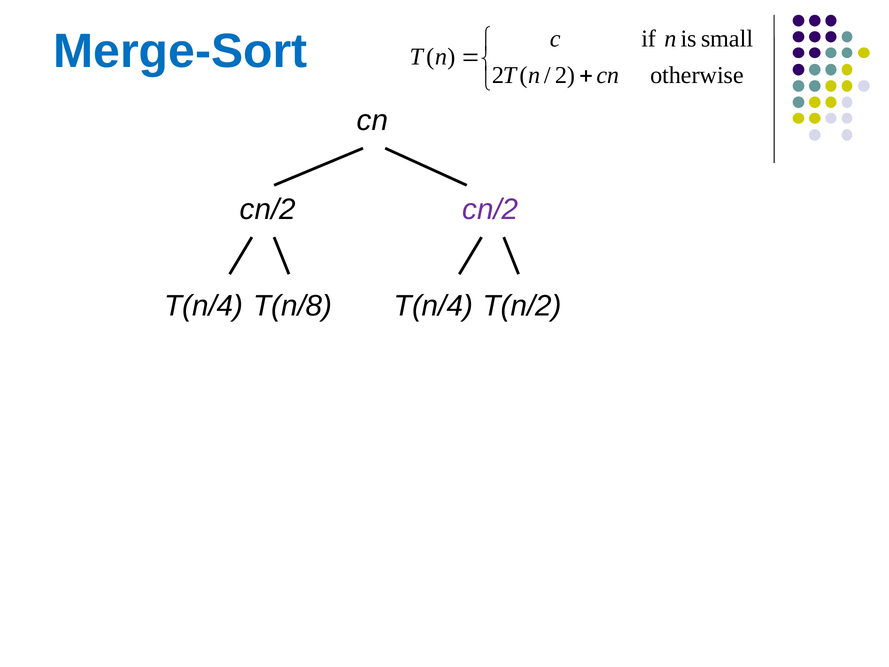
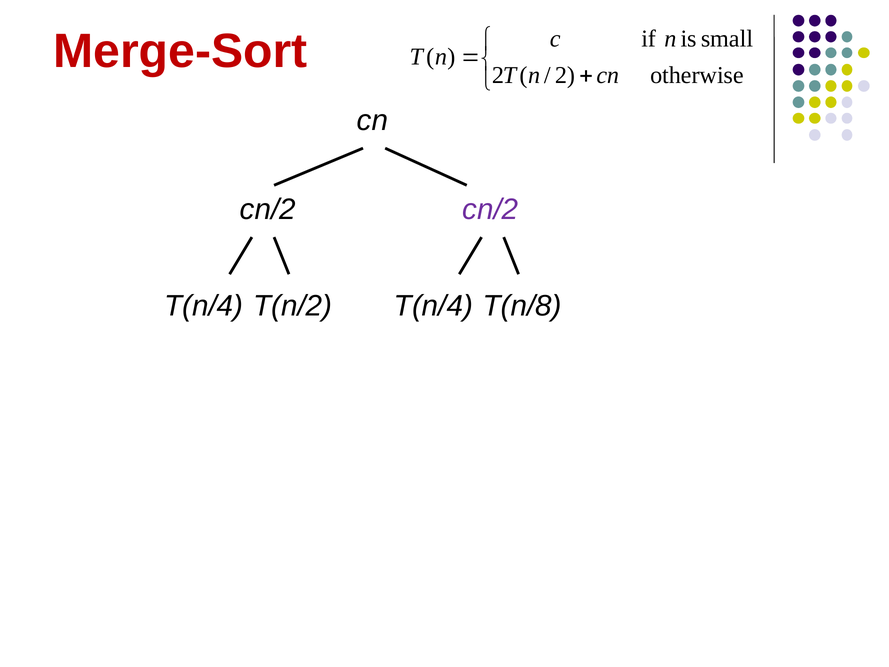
Merge-Sort colour: blue -> red (180, 52)
T(n/8: T(n/8 -> T(n/2 (293, 306)
T(n/2: T(n/2 -> T(n/8 (522, 306)
